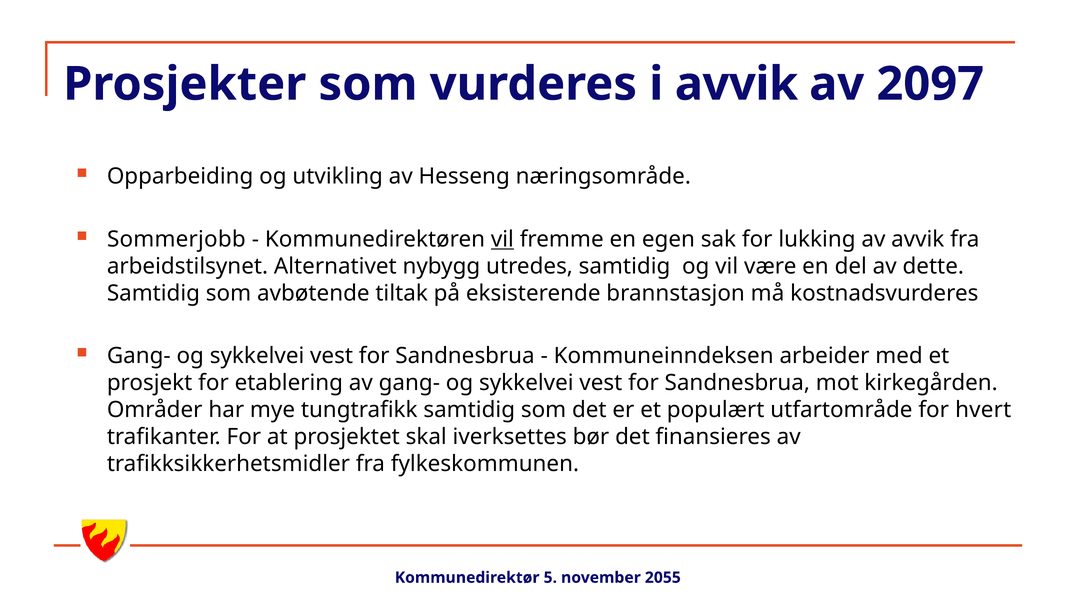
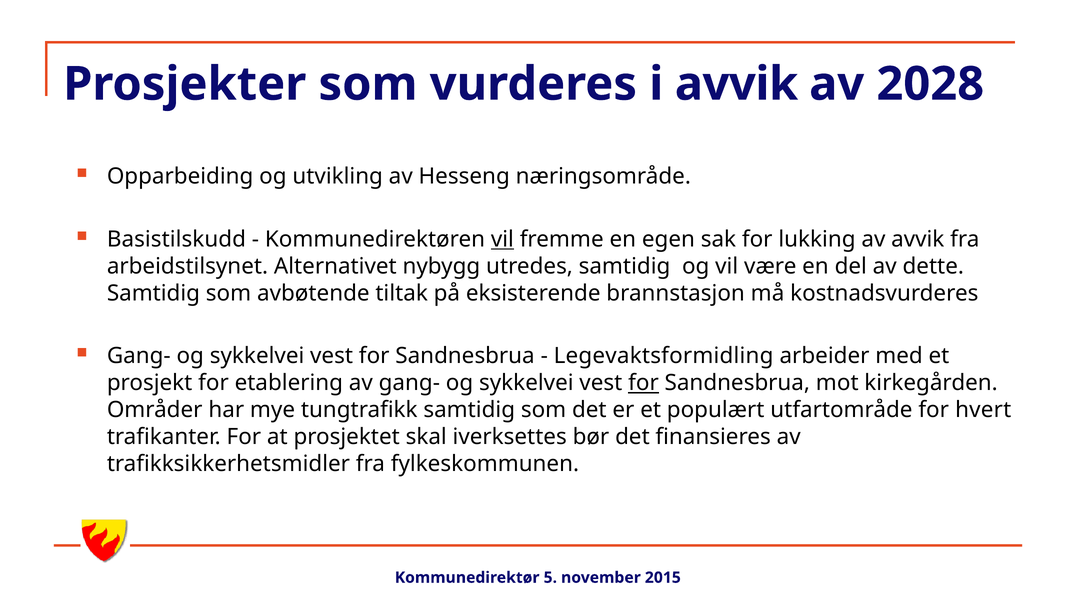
2097: 2097 -> 2028 (930, 84)
Sommerjobb: Sommerjobb -> Basistilskudd (176, 239)
Kommuneinndeksen: Kommuneinndeksen -> Legevaktsformidling (664, 356)
for underline: none -> present (643, 383)
2055: 2055 -> 2015 (663, 577)
